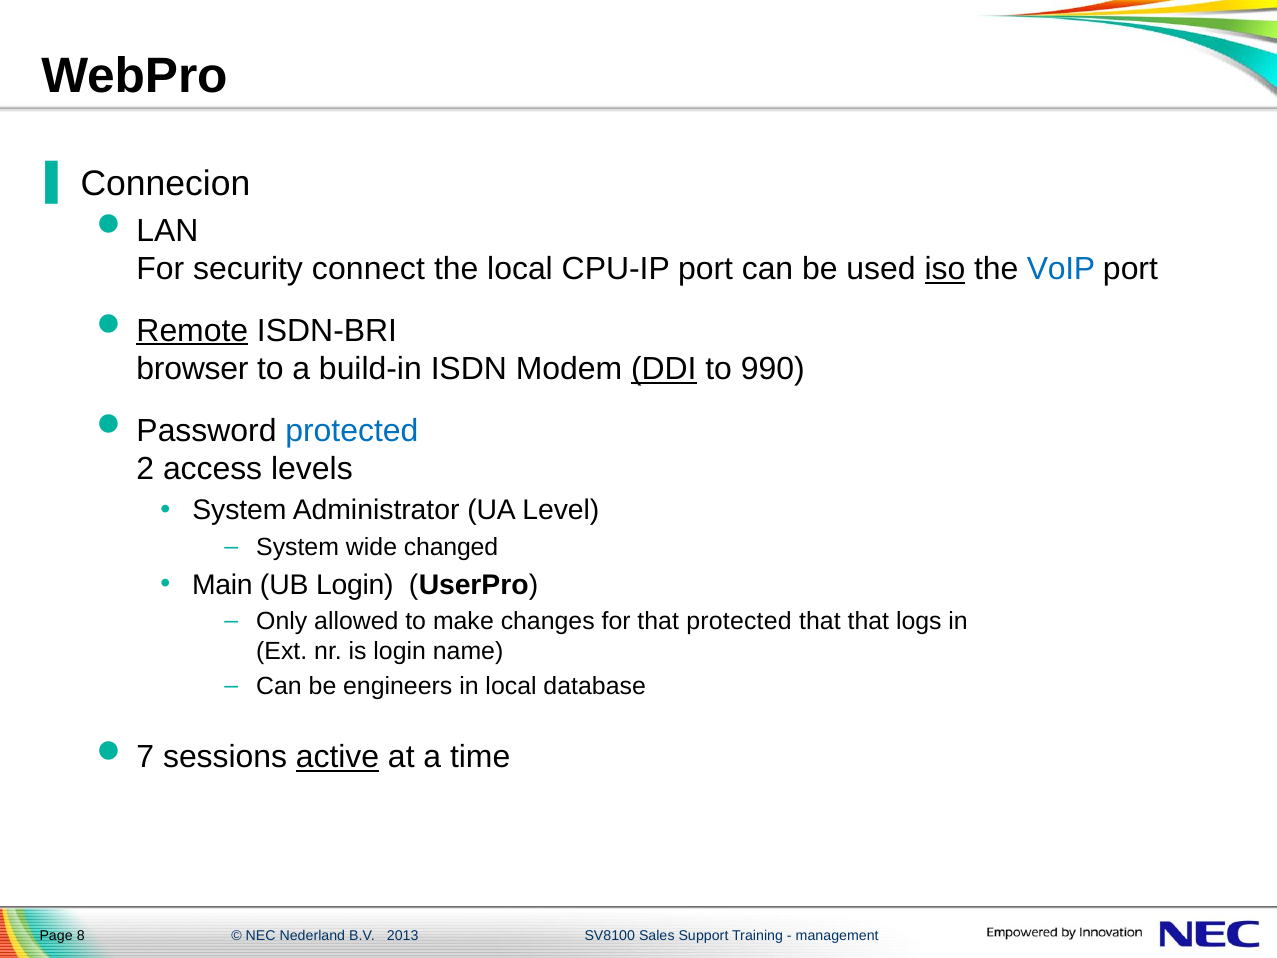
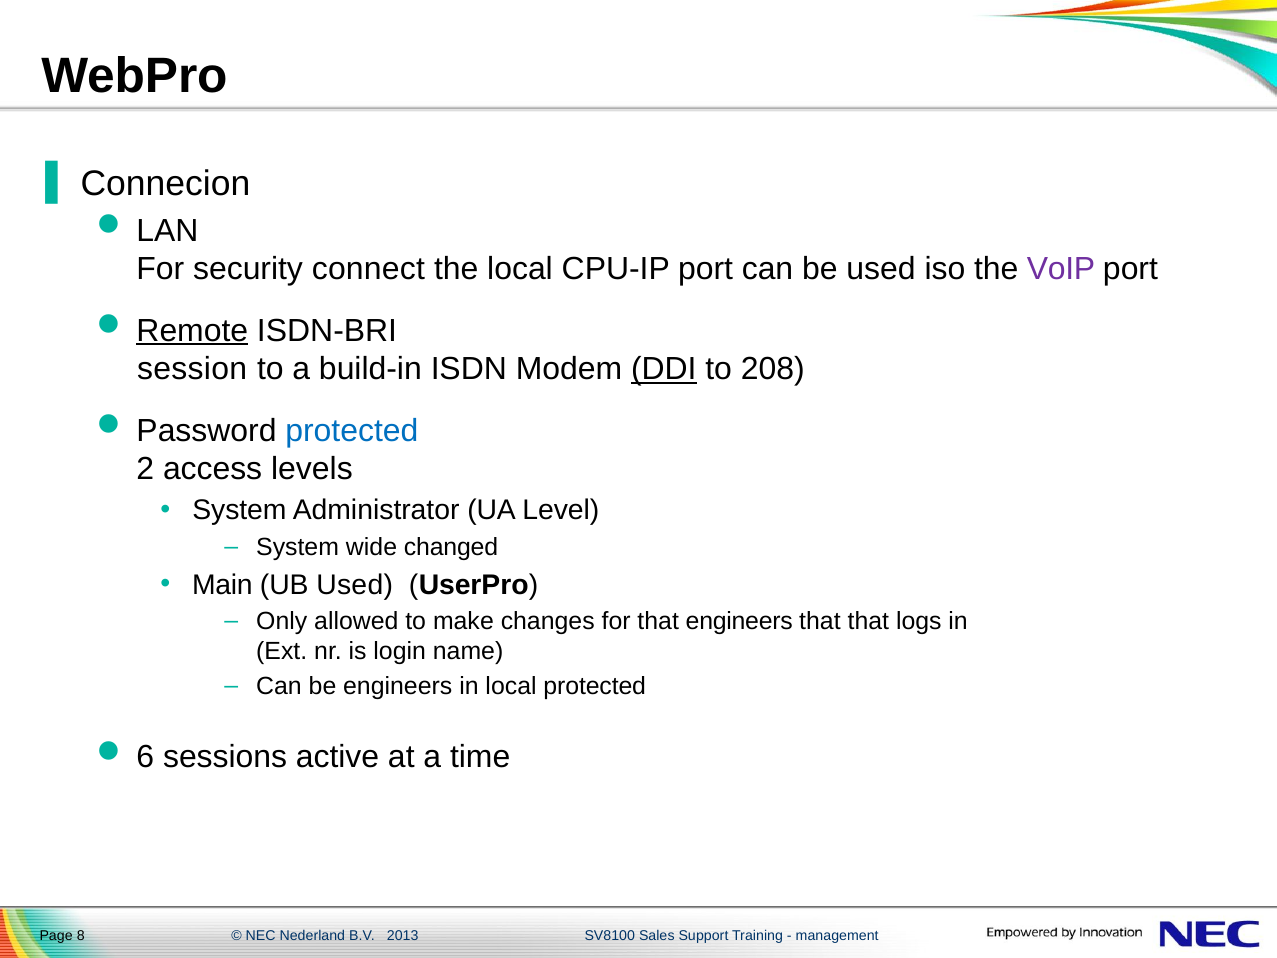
iso underline: present -> none (945, 269)
VoIP colour: blue -> purple (1061, 269)
browser: browser -> session (192, 369)
990: 990 -> 208 (773, 369)
UB Login: Login -> Used (355, 585)
that protected: protected -> engineers (739, 622)
local database: database -> protected (595, 686)
7: 7 -> 6 (145, 757)
active underline: present -> none (338, 757)
